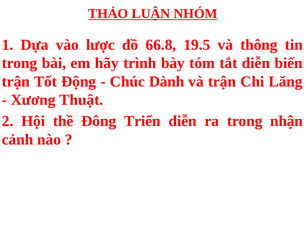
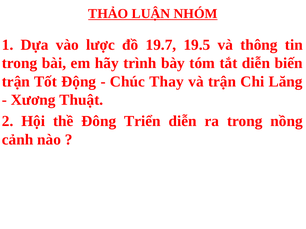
66.8: 66.8 -> 19.7 (161, 45)
Dành: Dành -> Thay (167, 82)
nhận: nhận -> nồng (287, 121)
